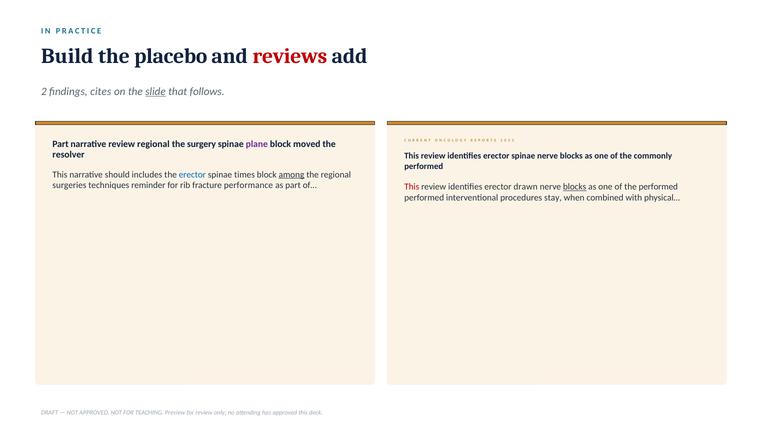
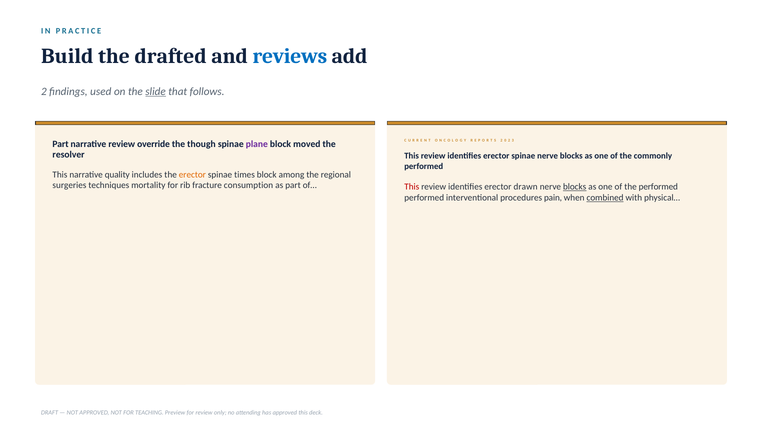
placebo: placebo -> drafted (171, 56)
reviews colour: red -> blue (290, 56)
cites: cites -> used (101, 91)
review regional: regional -> override (153, 144)
surgery: surgery -> though (201, 144)
should: should -> quality (117, 174)
erector colour: blue -> orange (192, 174)
among underline: present -> none (291, 174)
reminder: reminder -> mortality (148, 185)
performance: performance -> consumption (248, 185)
stay: stay -> pain (553, 197)
combined underline: none -> present (605, 197)
